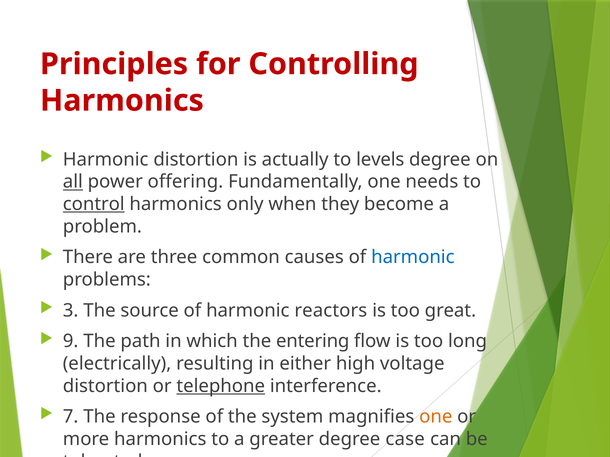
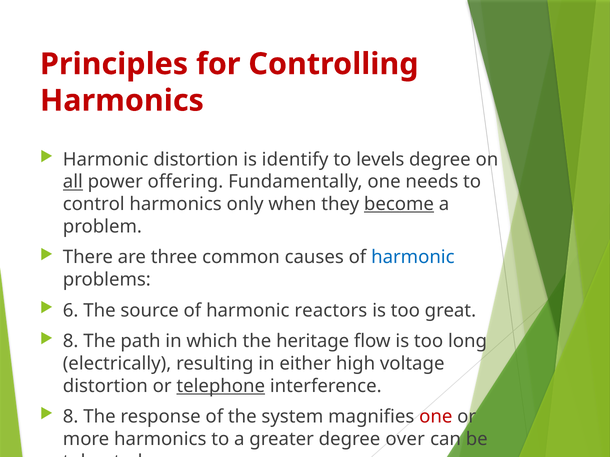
actually: actually -> identify (295, 160)
control underline: present -> none (94, 204)
become underline: none -> present (399, 204)
3: 3 -> 6 (71, 311)
9: 9 -> 8 (71, 342)
entering: entering -> heritage (313, 342)
7: 7 -> 8 (71, 417)
one colour: orange -> red (436, 417)
case: case -> over (405, 440)
